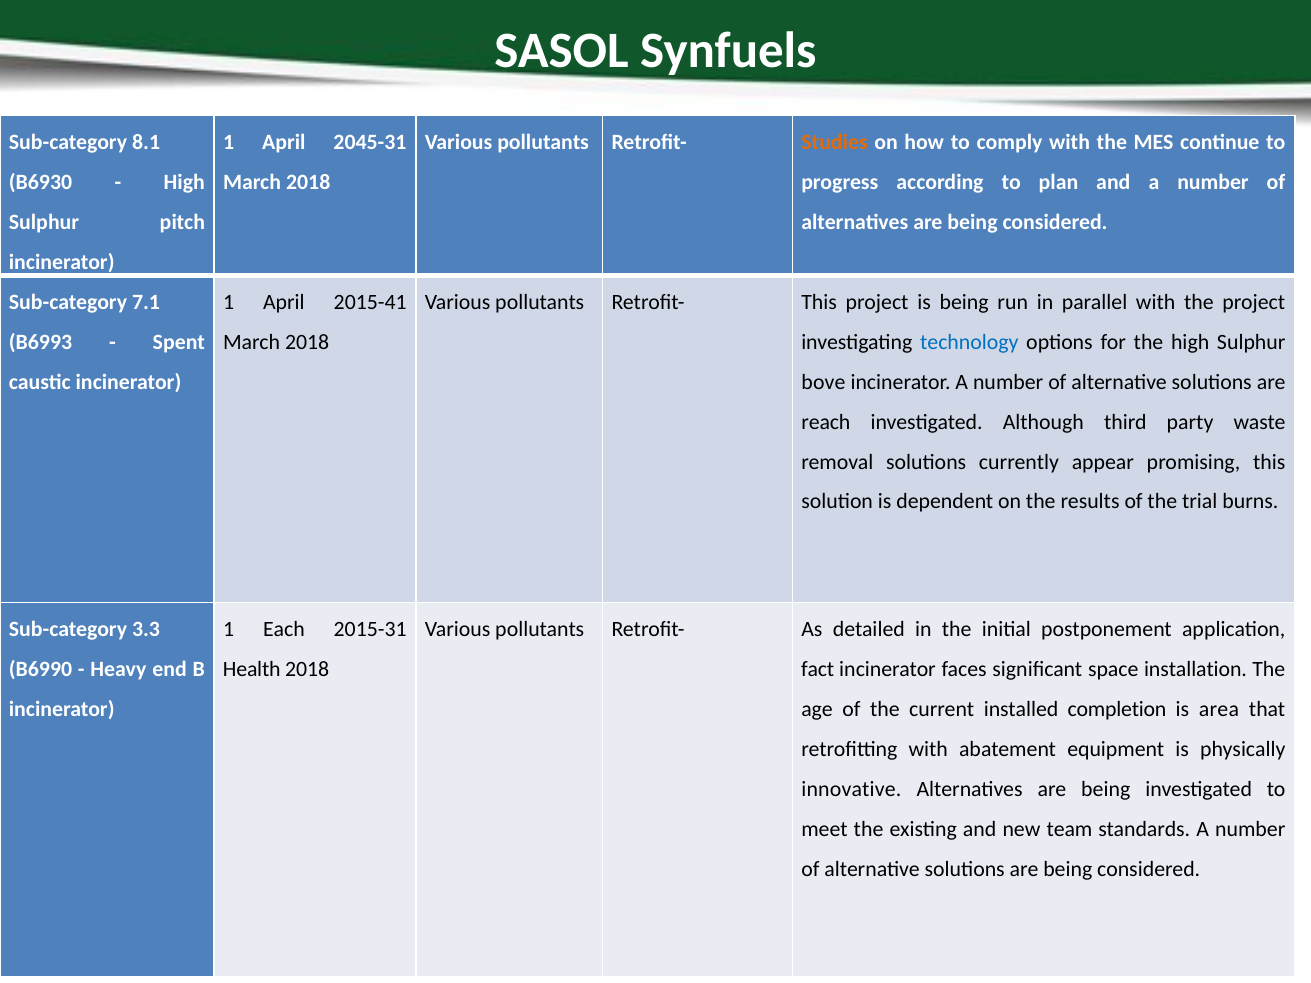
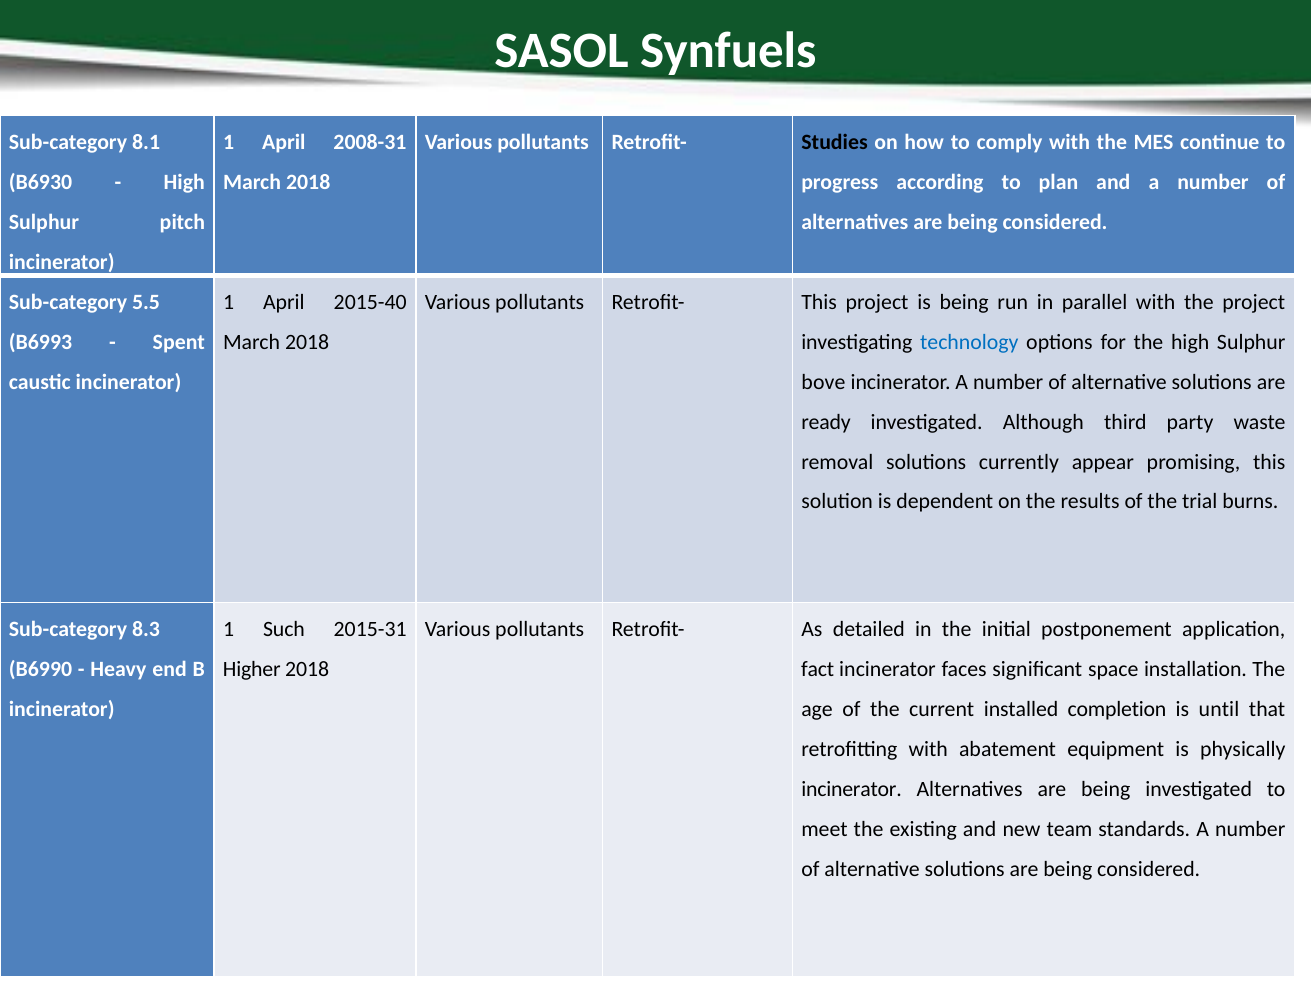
2045-31: 2045-31 -> 2008-31 (370, 142)
Studies colour: orange -> black (835, 142)
7.1: 7.1 -> 5.5 (146, 302)
2015-41: 2015-41 -> 2015-40 (370, 302)
reach: reach -> ready (826, 422)
3.3: 3.3 -> 8.3 (146, 629)
Each: Each -> Such (284, 629)
Health: Health -> Higher (252, 669)
area: area -> until (1219, 709)
innovative: innovative -> incinerator (852, 789)
